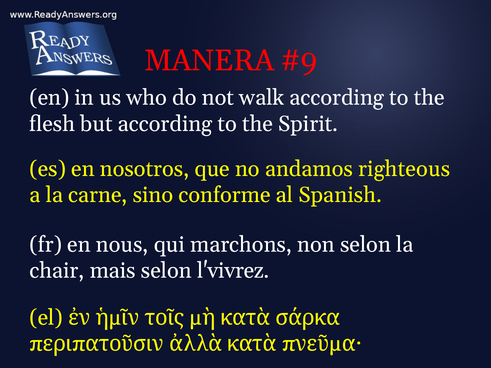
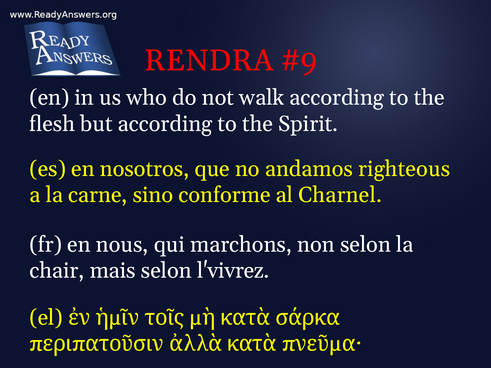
MANERA: MANERA -> RENDRA (209, 61)
Spanish: Spanish -> Charnel (340, 195)
